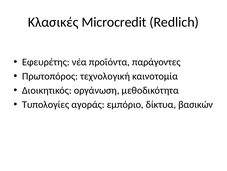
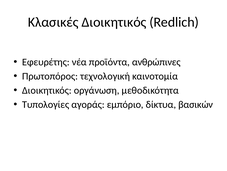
Κλασικές Microcredit: Microcredit -> Διοικητικός (114, 22)
παράγοντες: παράγοντες -> ανθρώπινες (156, 62)
